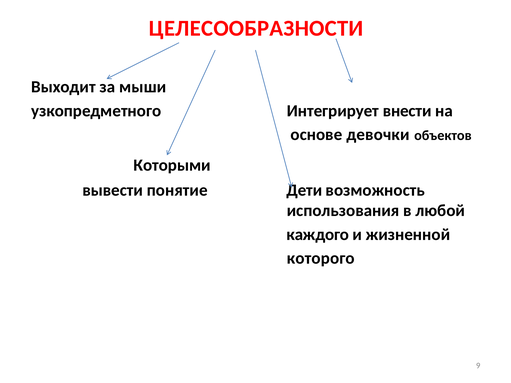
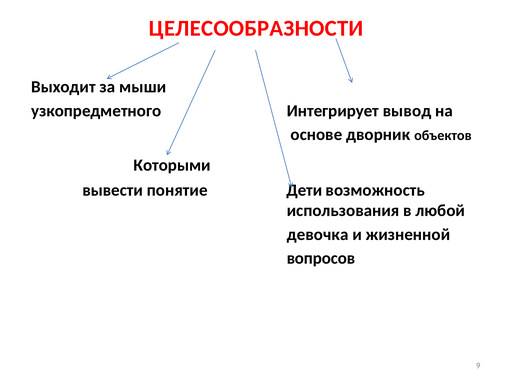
внести: внести -> вывод (407, 111)
девочки: девочки -> дворник (378, 135)
каждого: каждого -> девочка (318, 235)
которого: которого -> вопросов (321, 258)
